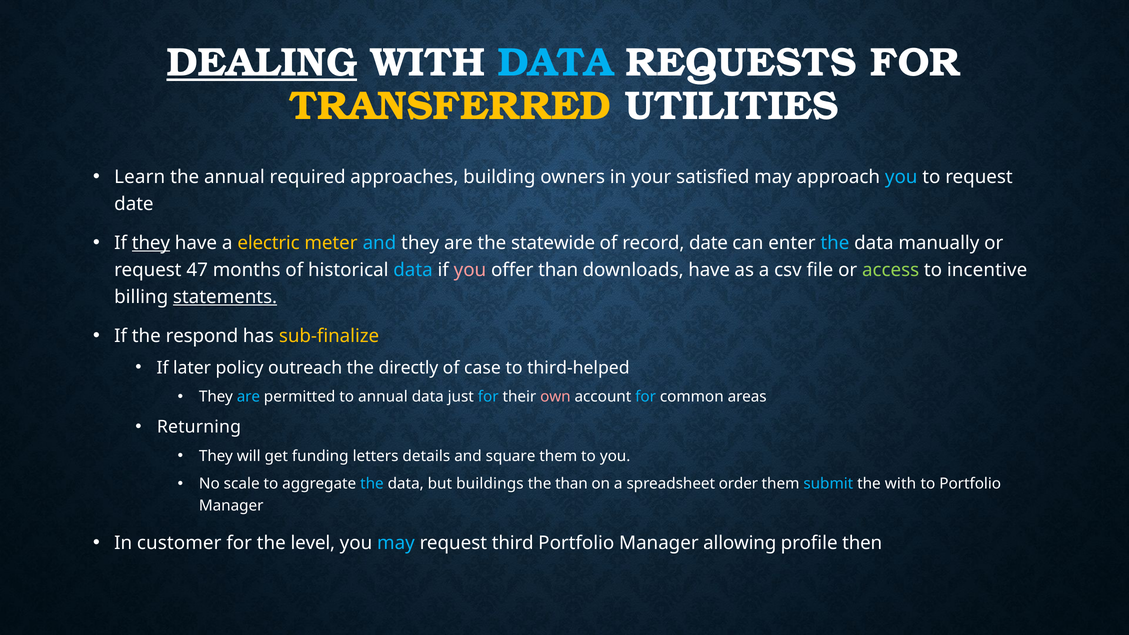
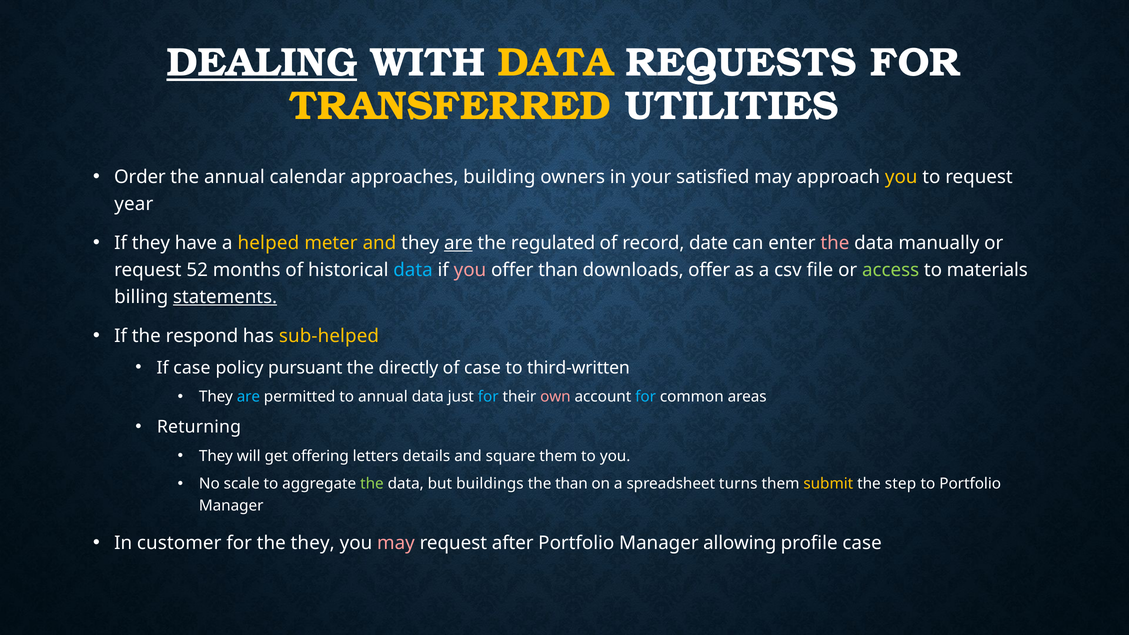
DATA colour: light blue -> yellow (555, 63)
Learn: Learn -> Order (140, 177)
required: required -> calendar (308, 177)
you colour: light blue -> yellow (901, 177)
date: date -> year (134, 204)
they underline: present -> none (151, 243)
electric: electric -> helped (268, 243)
and colour: light blue -> yellow (379, 243)
are underline: none -> present (458, 243)
statewide: statewide -> regulated (553, 243)
the colour: light blue -> pink (835, 243)
47: 47 -> 52 (197, 270)
downloads have: have -> offer (709, 270)
incentive: incentive -> materials (987, 270)
sub-finalize: sub-finalize -> sub-helped (329, 336)
If later: later -> case (192, 368)
outreach: outreach -> pursuant (305, 368)
third-helped: third-helped -> third-written (578, 368)
funding: funding -> offering (320, 456)
the colour: light blue -> light green (372, 484)
order: order -> turns (738, 484)
submit colour: light blue -> yellow (828, 484)
the with: with -> step (900, 484)
the level: level -> they (313, 543)
may colour: light blue -> pink (396, 543)
third: third -> after (513, 543)
profile then: then -> case (862, 543)
